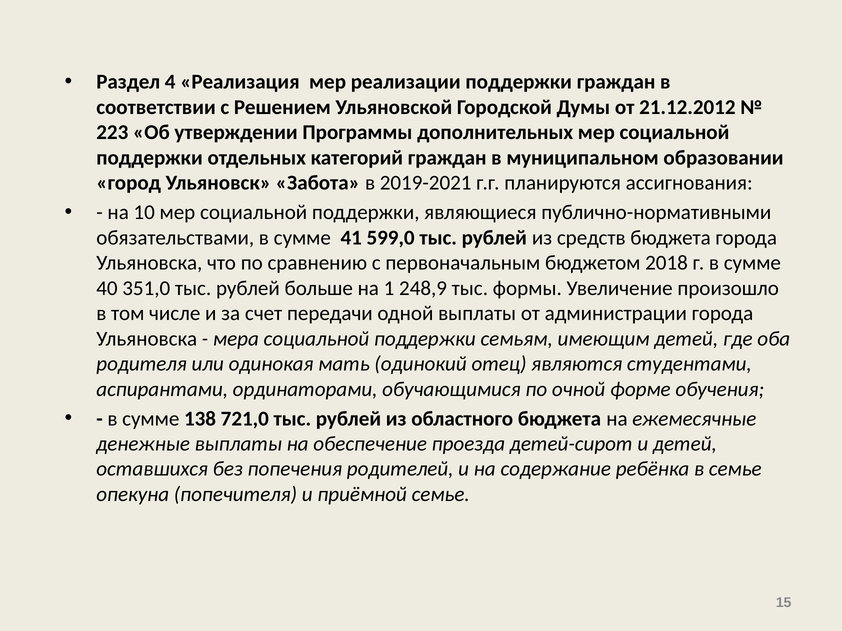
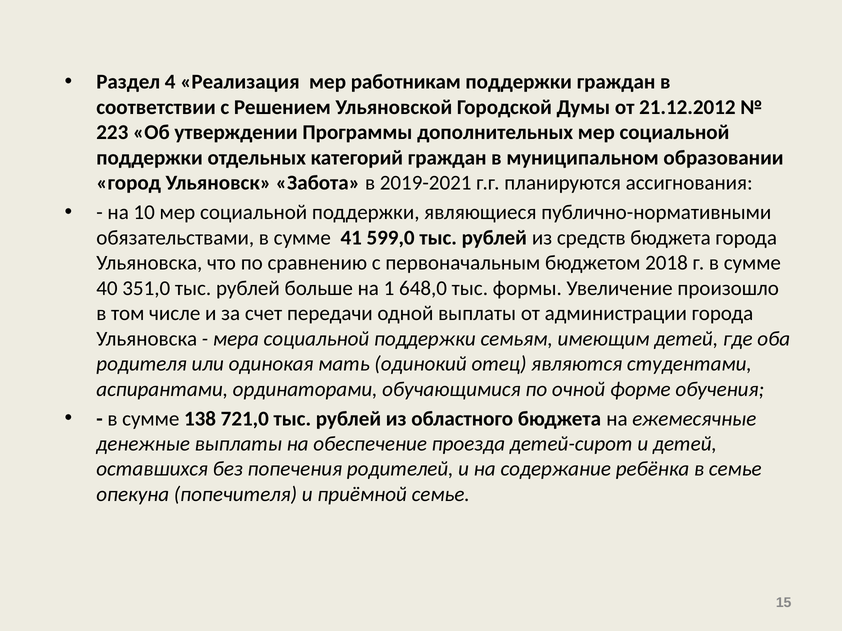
реализации: реализации -> работникам (406, 82)
248,9: 248,9 -> 648,0 (423, 288)
